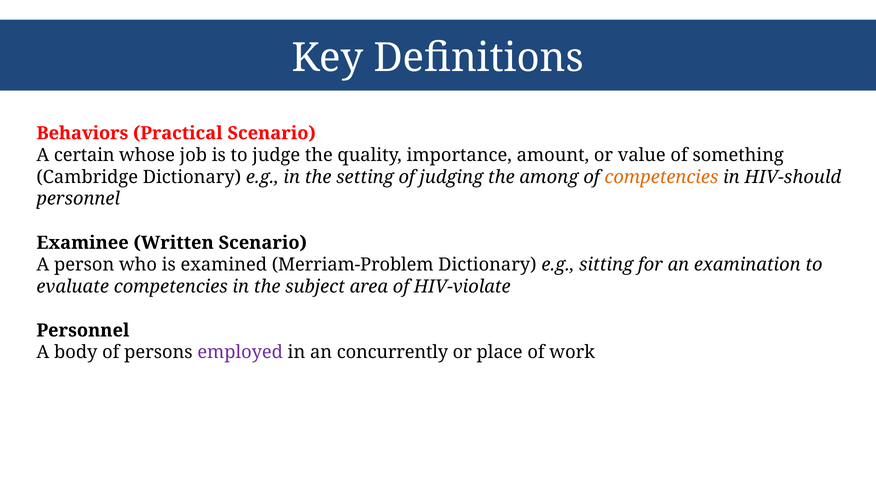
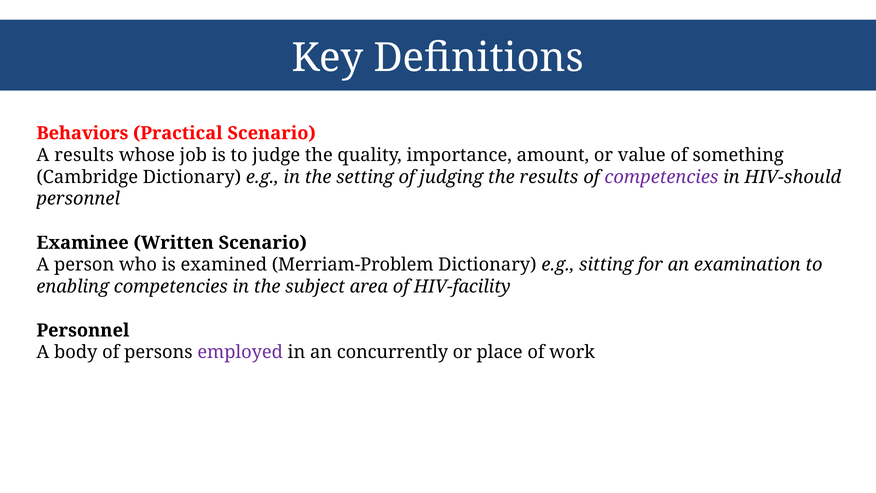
A certain: certain -> results (84, 155)
the among: among -> results (549, 177)
competencies colour: orange -> purple (661, 177)
evaluate: evaluate -> enabling (73, 286)
HIV-violate: HIV-violate -> HIV-facility (462, 286)
